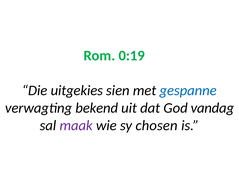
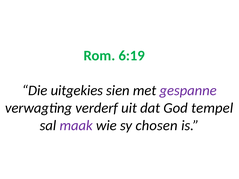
0:19: 0:19 -> 6:19 (132, 56)
gespanne colour: blue -> purple (188, 91)
bekend: bekend -> verderf (97, 108)
vandag: vandag -> tempel (212, 108)
